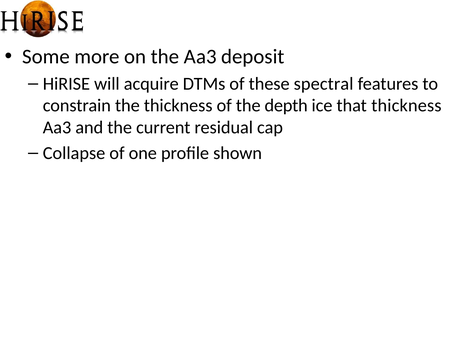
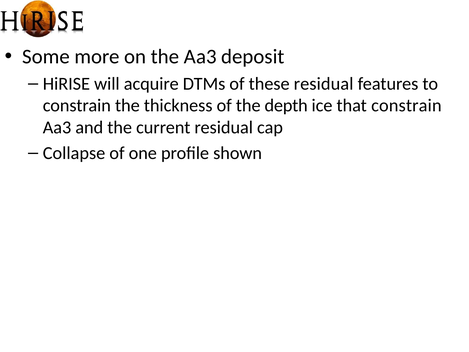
these spectral: spectral -> residual (324, 84)
that thickness: thickness -> constrain (406, 106)
